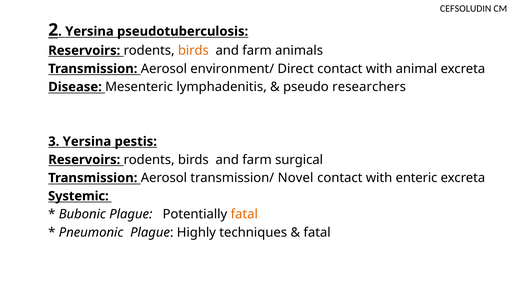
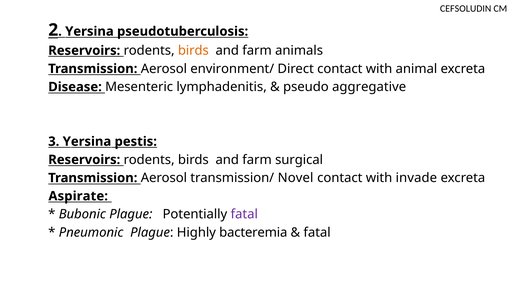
researchers: researchers -> aggregative (369, 87)
enteric: enteric -> invade (416, 178)
Systemic: Systemic -> Aspirate (78, 196)
fatal colour: orange -> purple (244, 214)
techniques: techniques -> bacteremia (253, 232)
